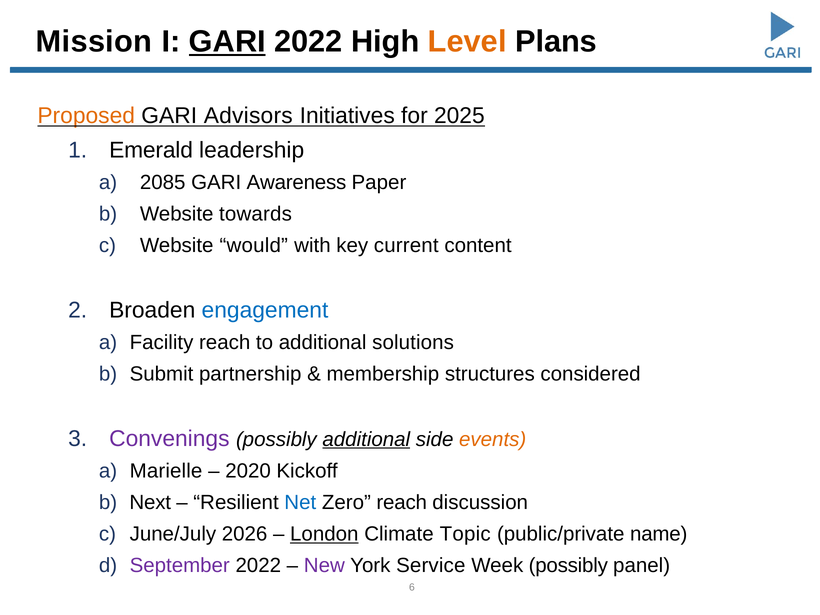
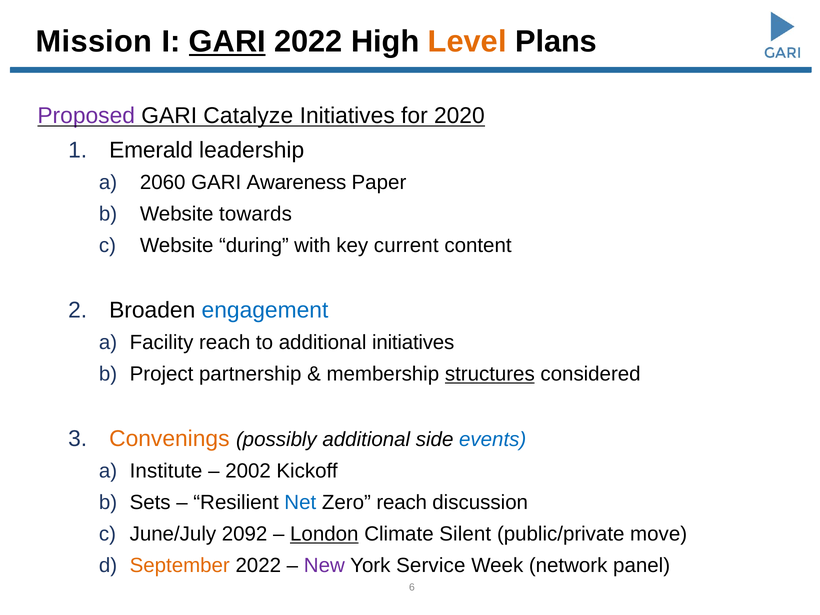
Proposed colour: orange -> purple (86, 116)
Advisors: Advisors -> Catalyze (248, 116)
2025: 2025 -> 2020 (459, 116)
2085: 2085 -> 2060 (163, 183)
would: would -> during (254, 246)
additional solutions: solutions -> initiatives (413, 343)
Submit: Submit -> Project (162, 374)
structures underline: none -> present (490, 374)
Convenings colour: purple -> orange (169, 439)
additional underline: present -> none (366, 439)
events colour: orange -> blue (493, 439)
Marielle: Marielle -> Institute (166, 471)
2020: 2020 -> 2002 (248, 471)
Next: Next -> Sets (150, 503)
2026: 2026 -> 2092 (245, 534)
Topic: Topic -> Silent (465, 534)
name: name -> move (659, 534)
September colour: purple -> orange (180, 566)
Week possibly: possibly -> network (568, 566)
